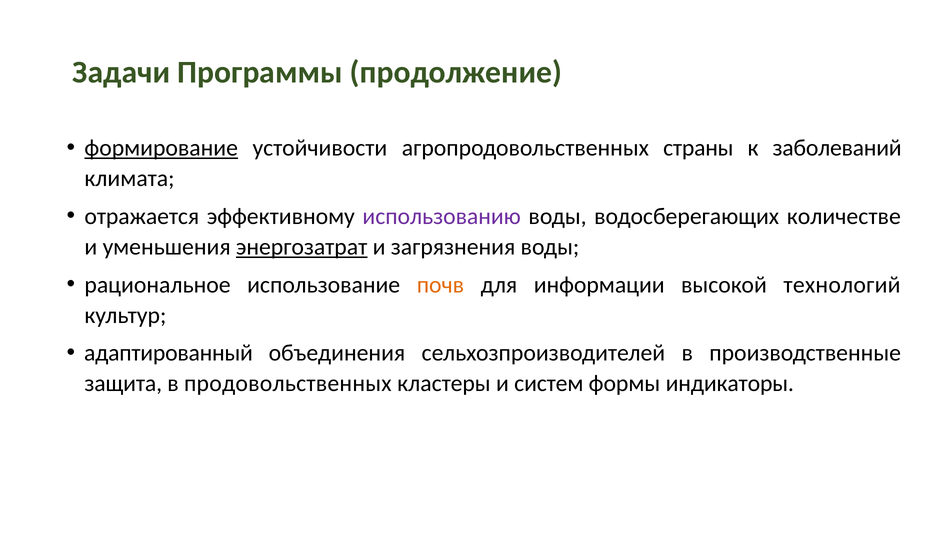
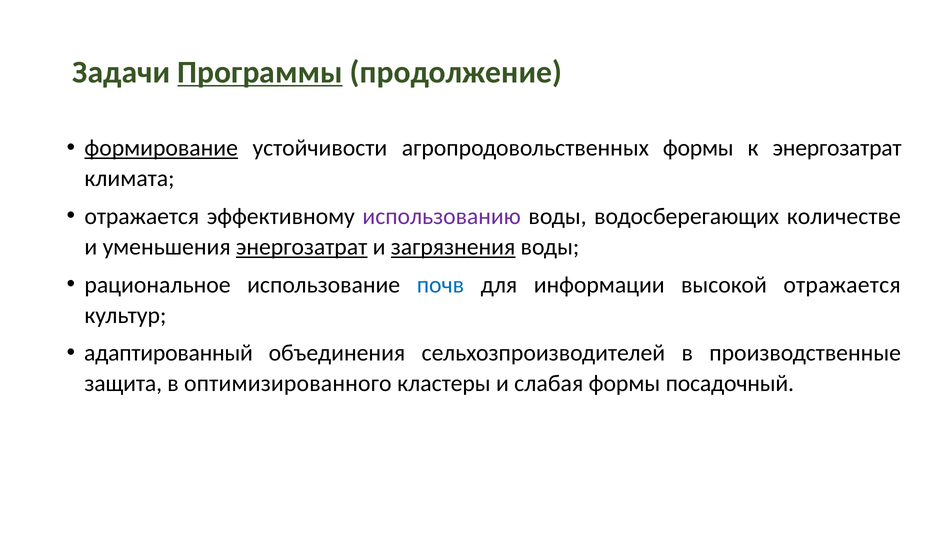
Программы underline: none -> present (260, 72)
агропродовольственных страны: страны -> формы (698, 148)
к заболеваний: заболеваний -> энергозатрат (837, 148)
загрязнения underline: none -> present (453, 247)
почв colour: orange -> blue (440, 285)
высокой технологий: технологий -> отражается (842, 285)
продовольственных: продовольственных -> оптимизированного (288, 383)
систем: систем -> слабая (549, 383)
индикаторы: индикаторы -> посадочный (730, 383)
